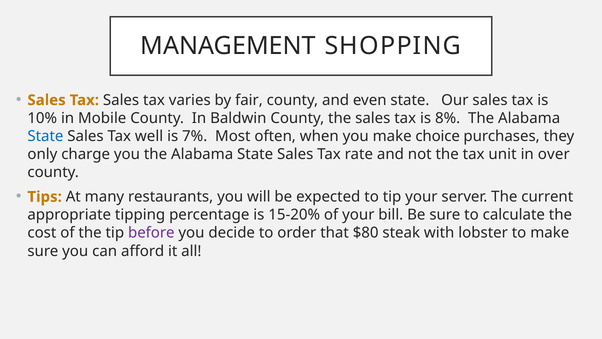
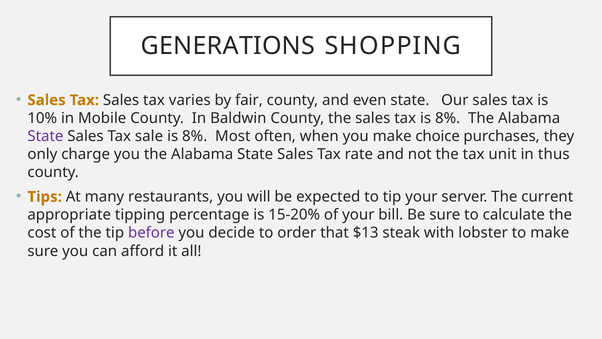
MANAGEMENT: MANAGEMENT -> GENERATIONS (228, 46)
State colour: blue -> purple (45, 136)
well: well -> sale (149, 136)
7%: 7% -> 8% (195, 136)
over: over -> thus (554, 154)
$80: $80 -> $13 (366, 233)
